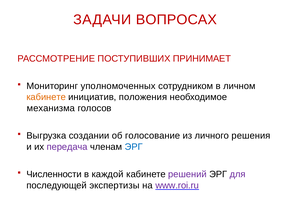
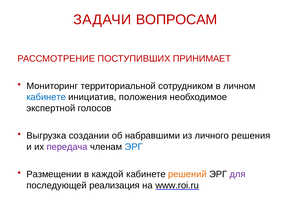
ВОПРОСАХ: ВОПРОСАХ -> ВОПРОСАМ (177, 20)
уполномоченных: уполномоченных -> территориальной (118, 86)
кабинете colour: orange -> blue (46, 97)
механизма: механизма -> экспертной (51, 108)
голосование: голосование -> набравшими (153, 136)
Численности: Численности -> Размещении (54, 174)
решений colour: purple -> orange (187, 174)
экспертизы: экспертизы -> реализация (115, 186)
www.roi.ru colour: purple -> black (177, 186)
